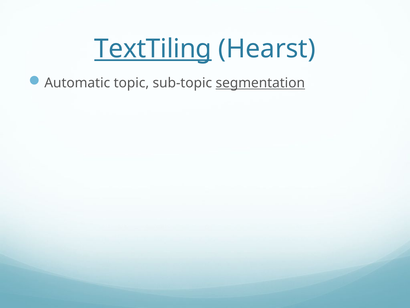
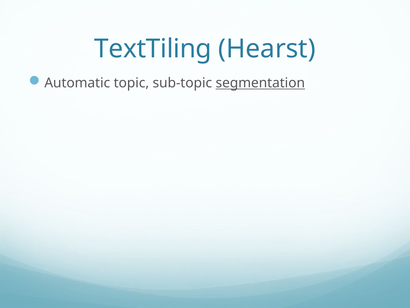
TextTiling underline: present -> none (153, 49)
